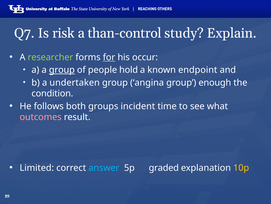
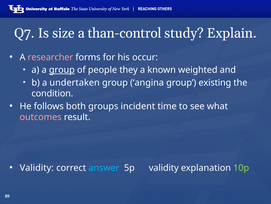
risk: risk -> size (63, 33)
researcher colour: light green -> pink (50, 57)
for underline: present -> none (109, 57)
hold: hold -> they (129, 70)
endpoint: endpoint -> weighted (198, 70)
enough: enough -> existing (215, 82)
Limited: Limited -> Validity (37, 167)
5p graded: graded -> validity (164, 167)
10p colour: yellow -> light green (241, 167)
